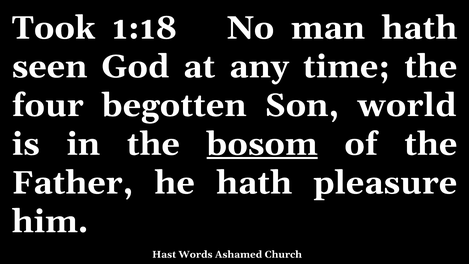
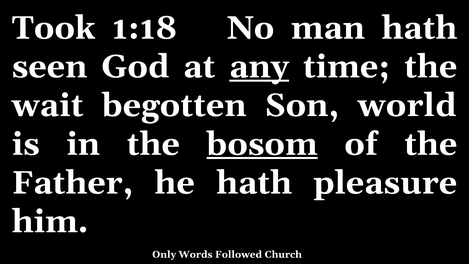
any underline: none -> present (259, 67)
four: four -> wait (48, 105)
Hast: Hast -> Only (164, 254)
Ashamed: Ashamed -> Followed (239, 254)
